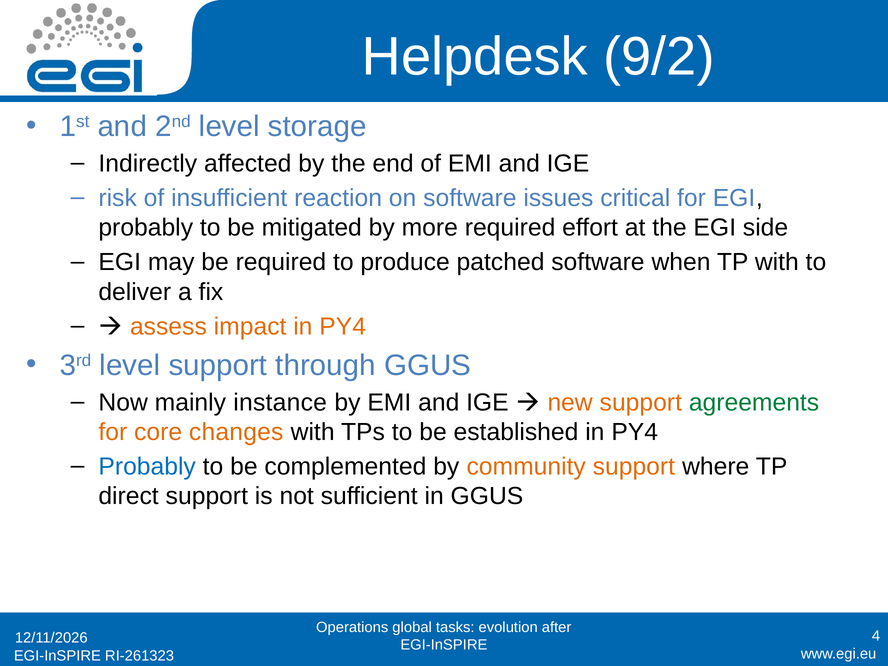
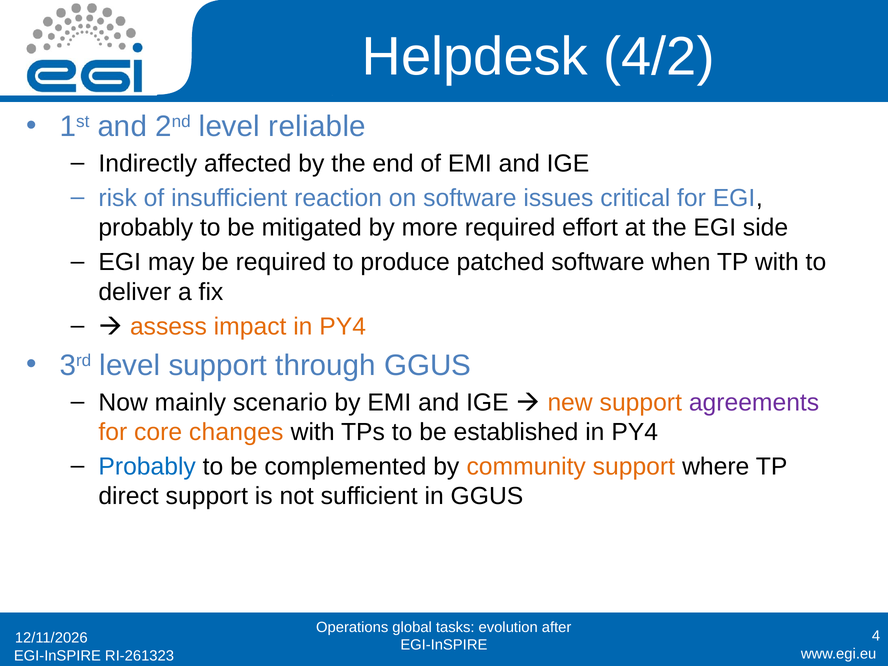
9/2: 9/2 -> 4/2 (659, 57)
storage: storage -> reliable (317, 127)
instance: instance -> scenario (280, 402)
agreements colour: green -> purple (754, 402)
